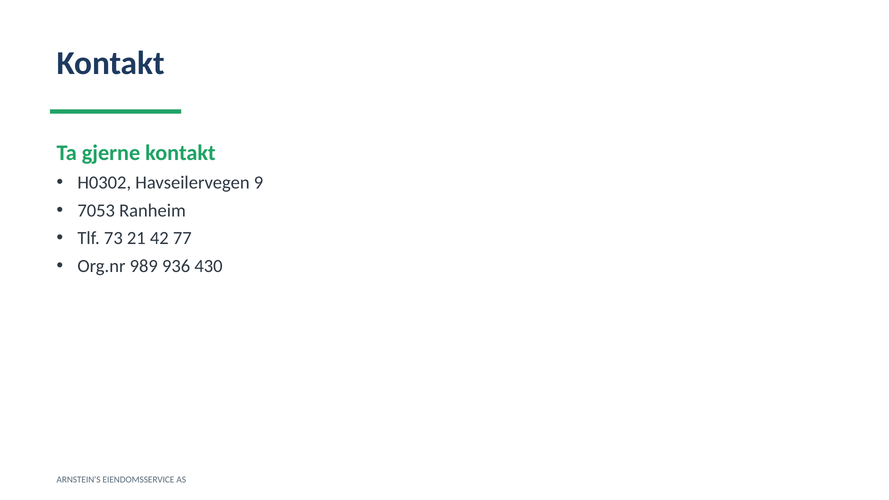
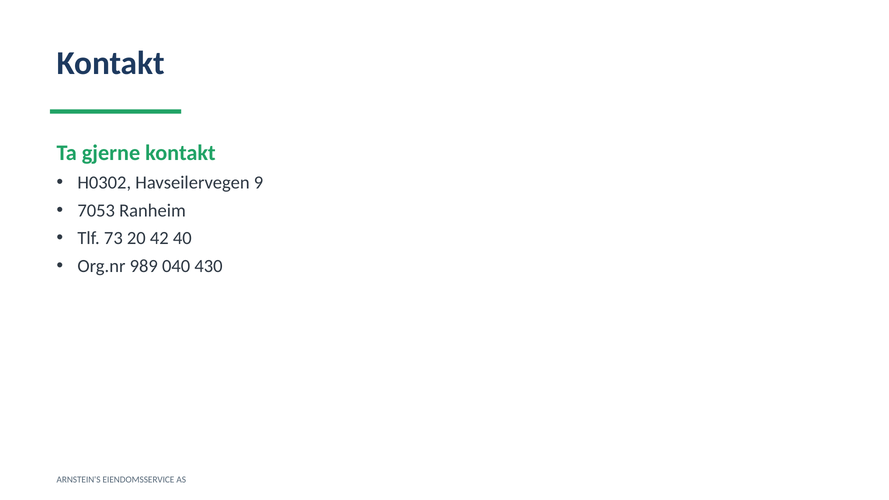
21: 21 -> 20 (136, 238)
77: 77 -> 40 (182, 238)
936: 936 -> 040 (176, 266)
